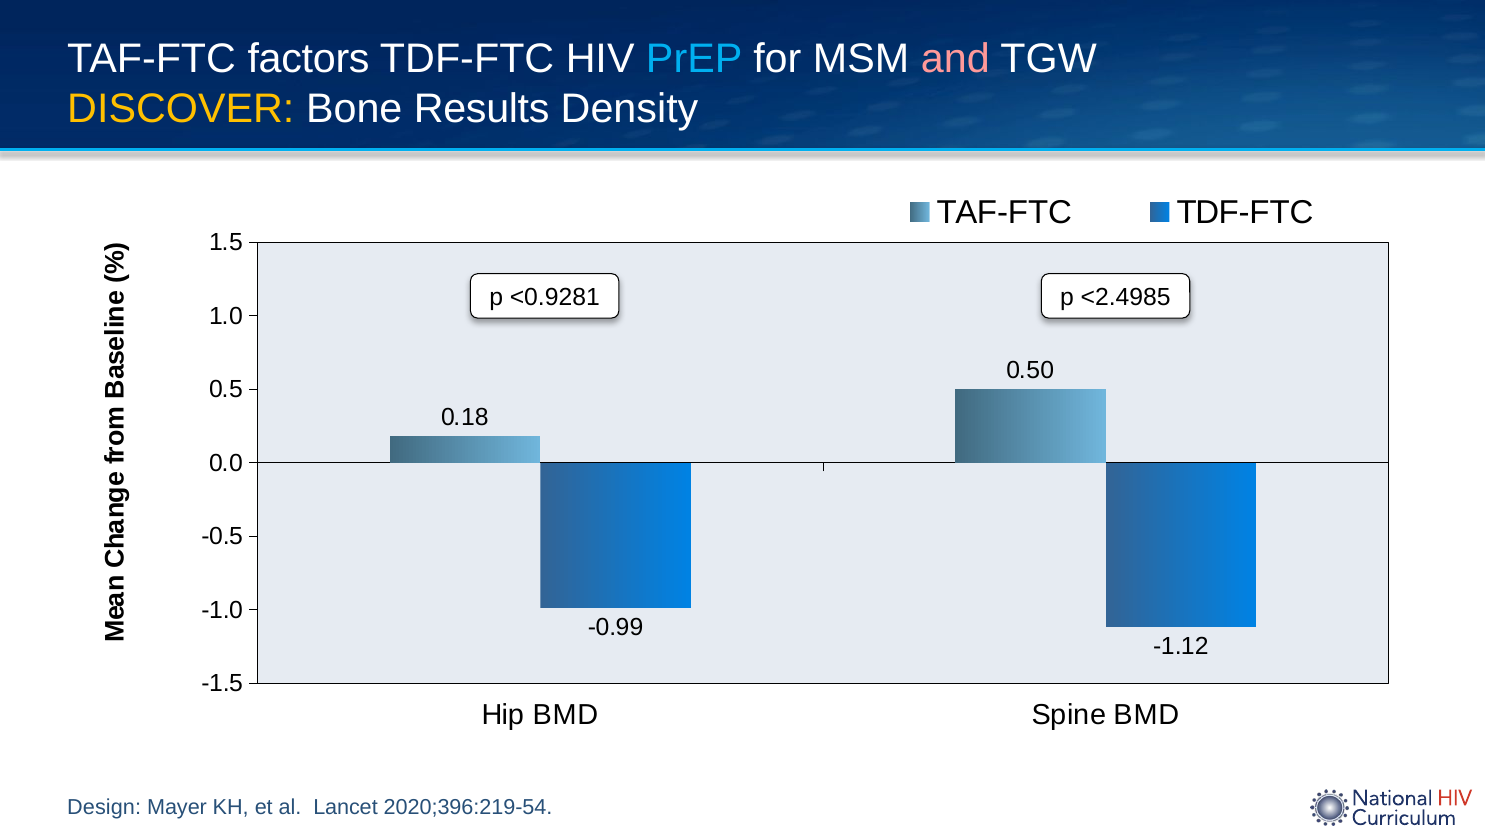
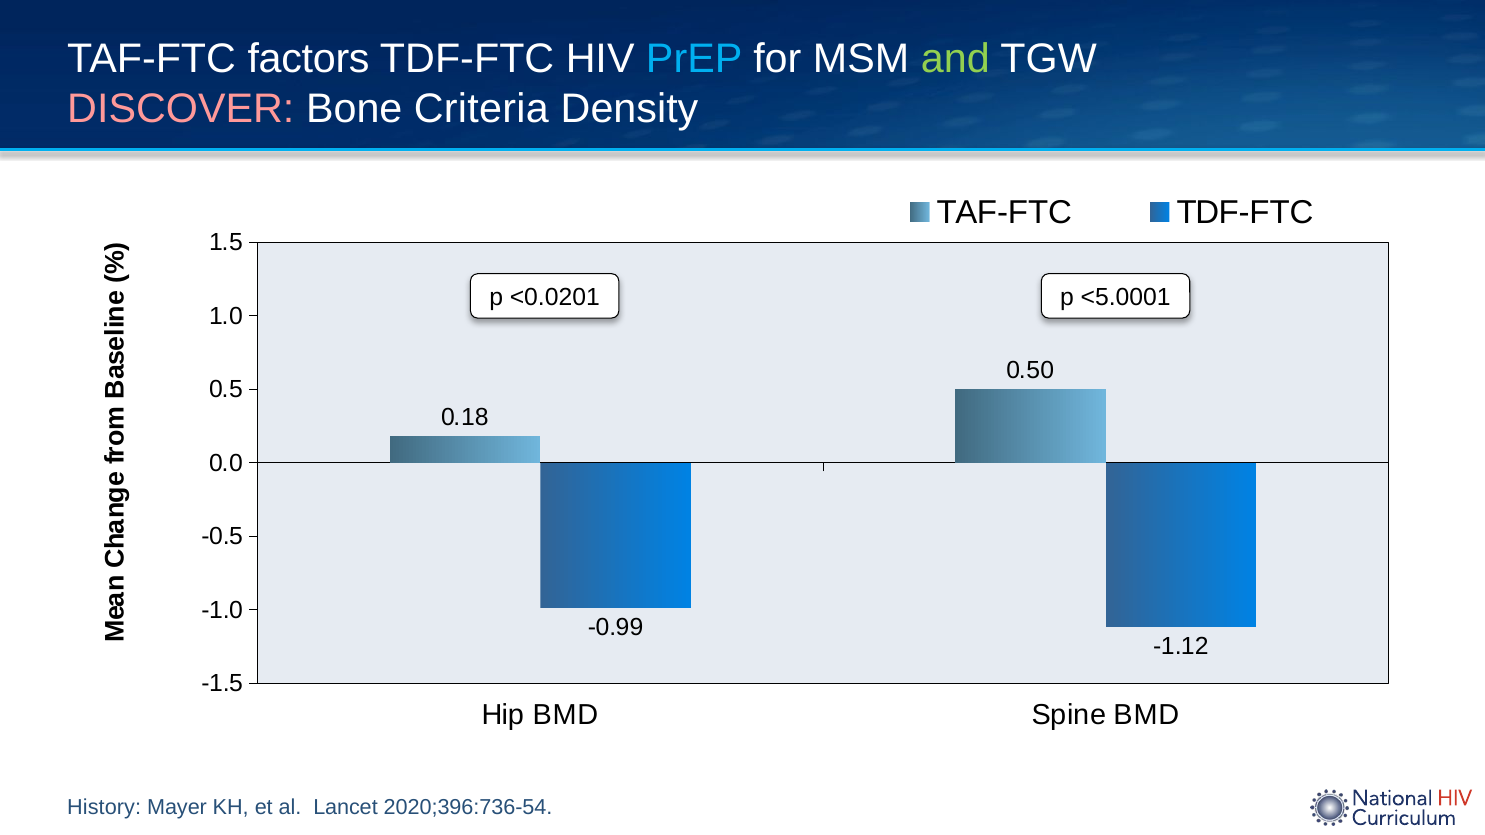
and colour: pink -> light green (955, 59)
DISCOVER colour: yellow -> pink (181, 109)
Results: Results -> Criteria (481, 109)
<0.9281: <0.9281 -> <0.0201 (555, 297)
<2.4985: <2.4985 -> <5.0001 (1126, 297)
Design: Design -> History (104, 808)
2020;396:219-54: 2020;396:219-54 -> 2020;396:736-54 (468, 808)
